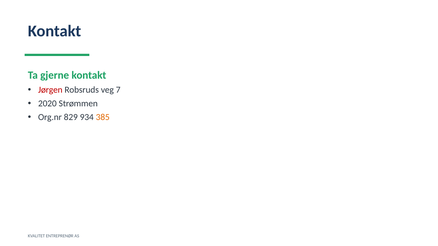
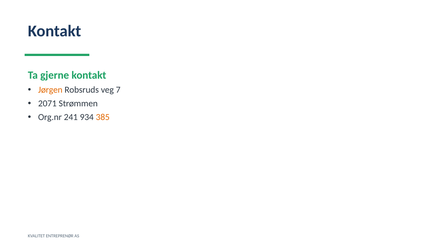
Jørgen colour: red -> orange (50, 90)
2020: 2020 -> 2071 (47, 104)
829: 829 -> 241 (71, 117)
